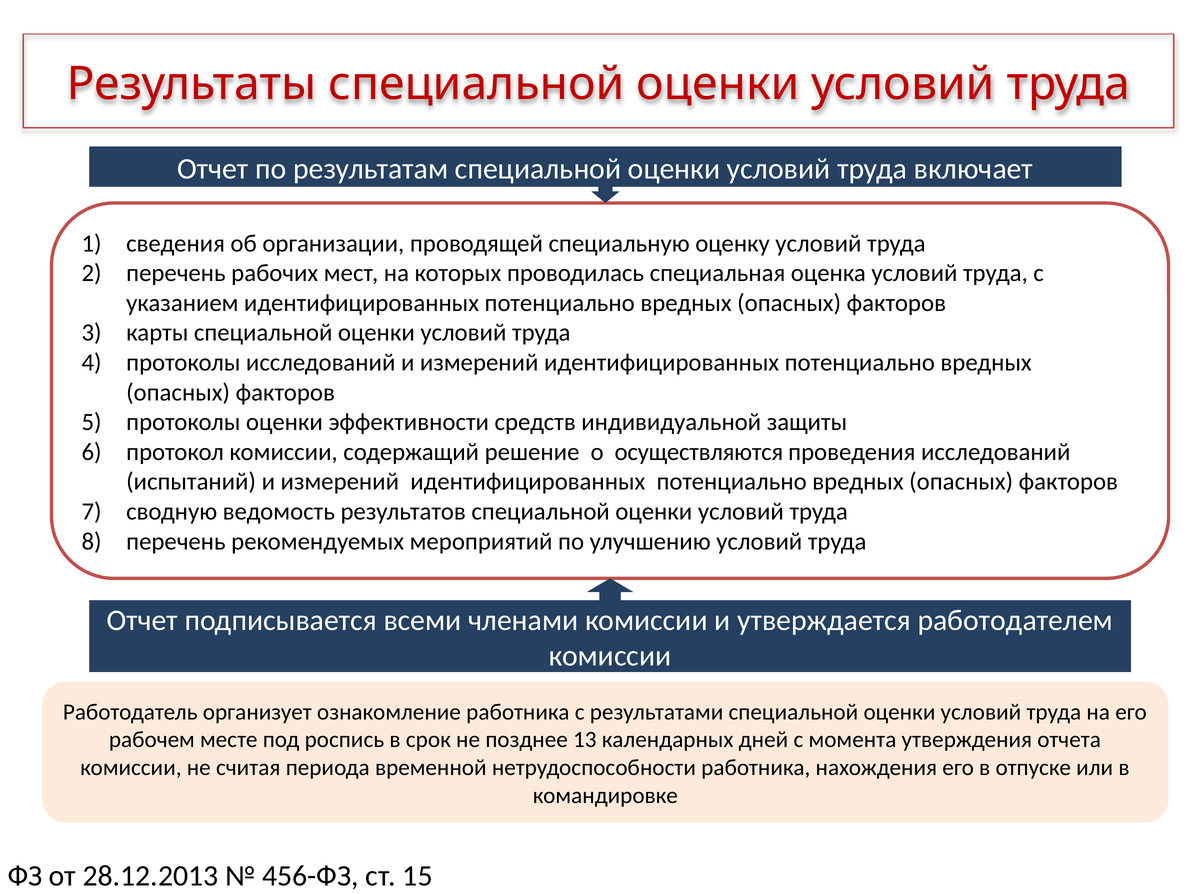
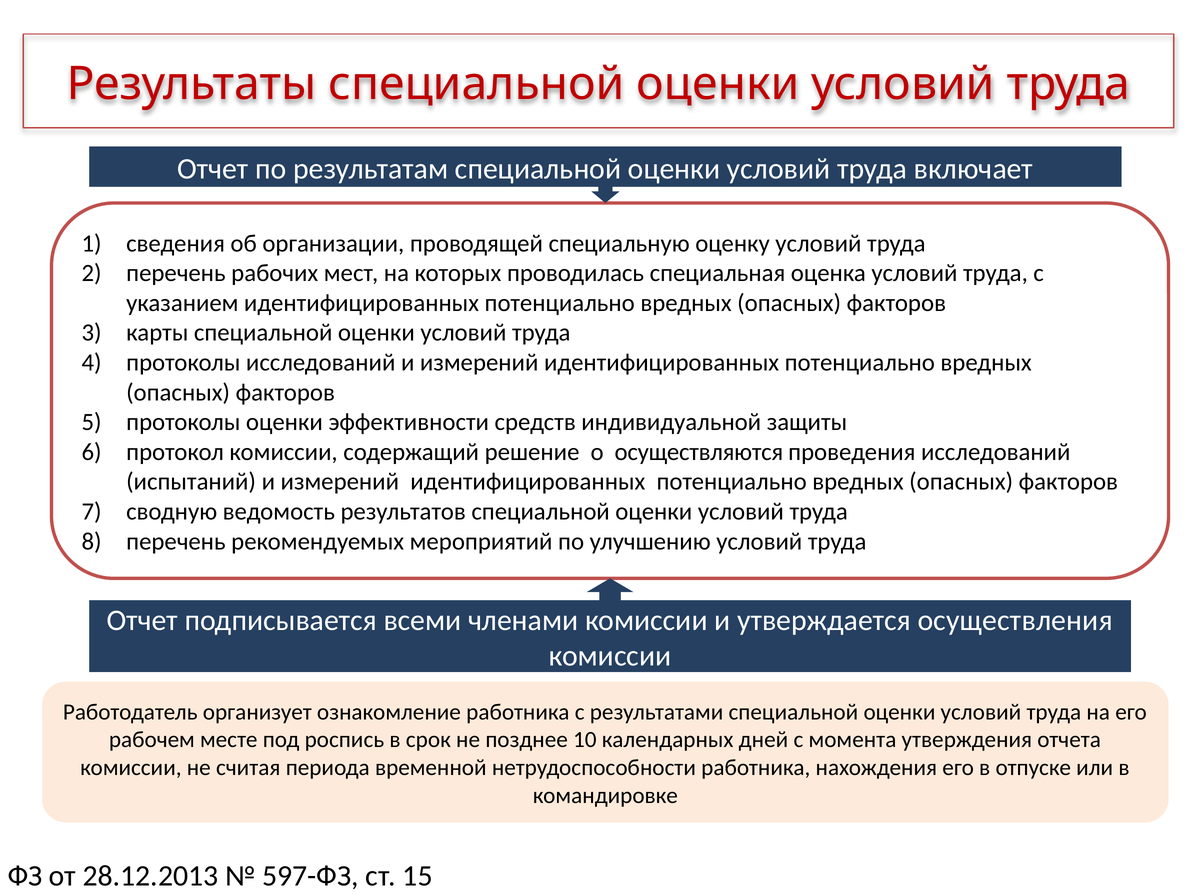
работодателем: работодателем -> осуществления (1015, 620)
13: 13 -> 10 (585, 740)
456-ФЗ: 456-ФЗ -> 597-ФЗ (310, 876)
